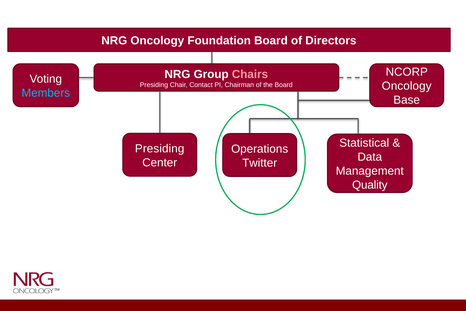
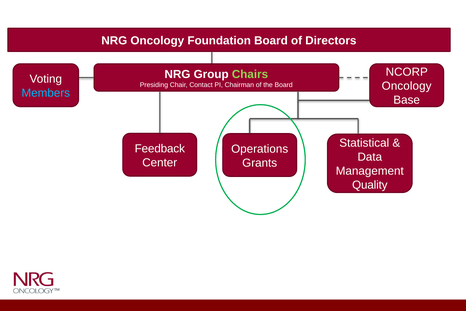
Chairs colour: pink -> light green (250, 74)
Presiding: Presiding -> Feedback (160, 148)
Twitter: Twitter -> Grants (260, 163)
